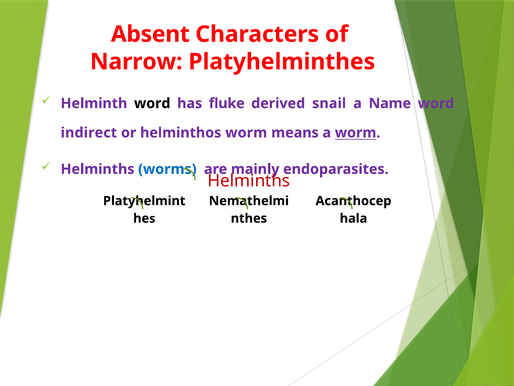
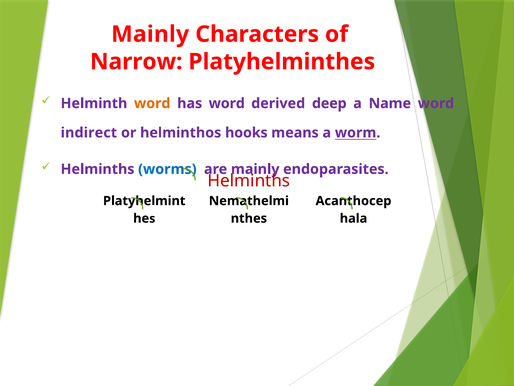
Absent: Absent -> Mainly (150, 34)
word colour: black -> orange (152, 103)
has fluke: fluke -> word (227, 103)
snail: snail -> deep (329, 103)
helminthos worm: worm -> hooks (246, 133)
